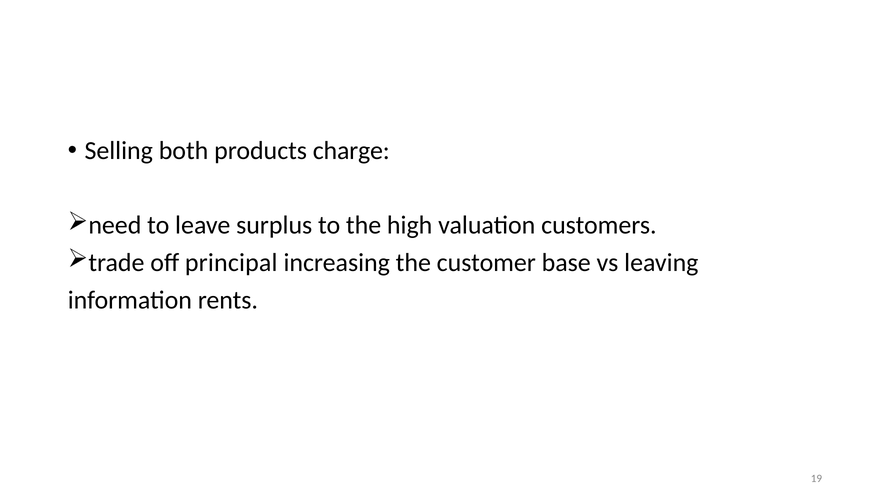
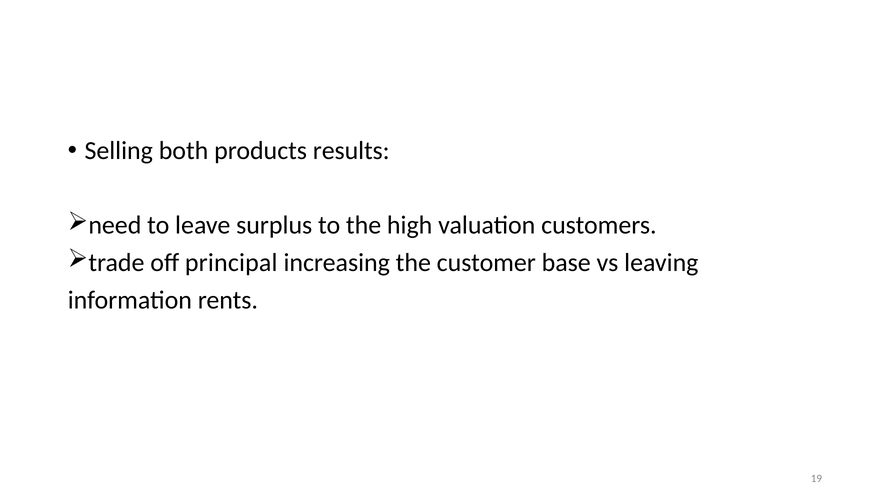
charge: charge -> results (351, 150)
